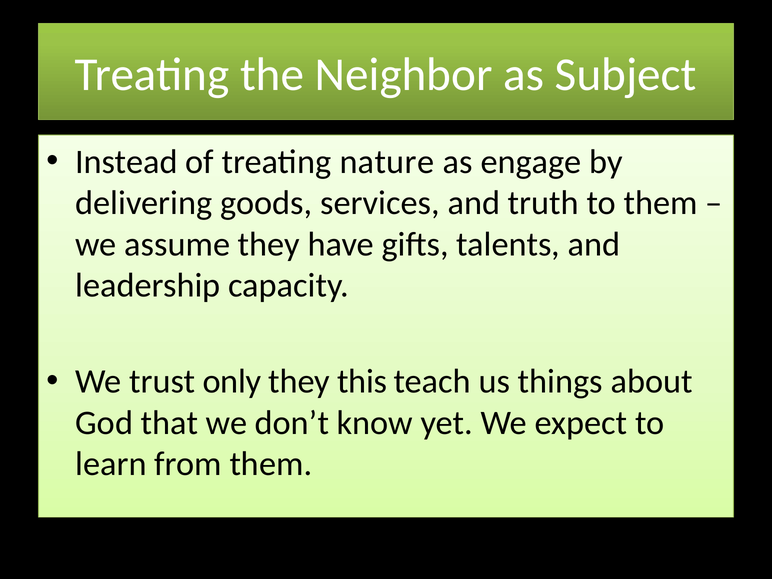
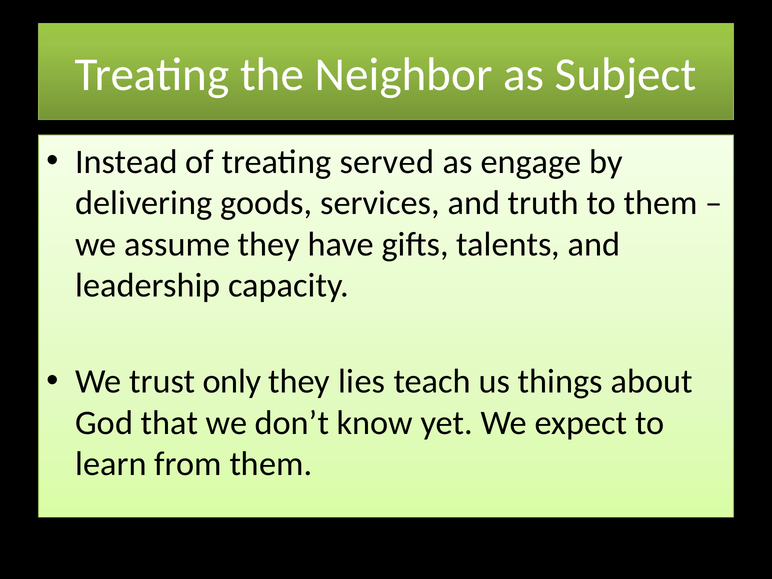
nature: nature -> served (387, 162)
this: this -> lies (362, 382)
